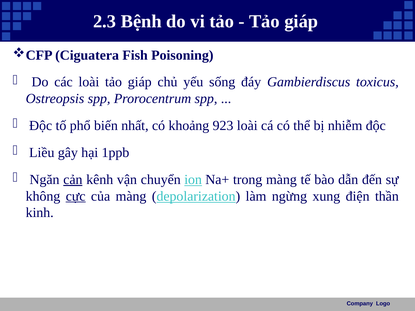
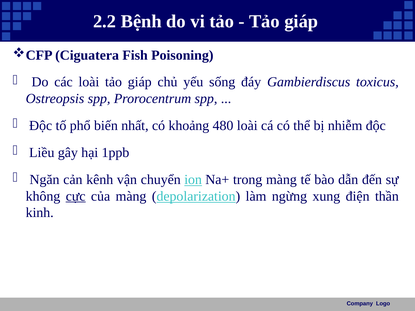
2.3: 2.3 -> 2.2 (105, 21)
923: 923 -> 480 (223, 126)
cản underline: present -> none (73, 180)
